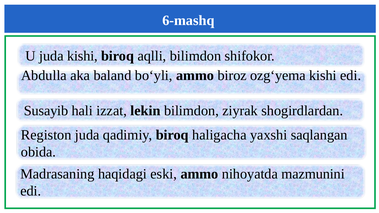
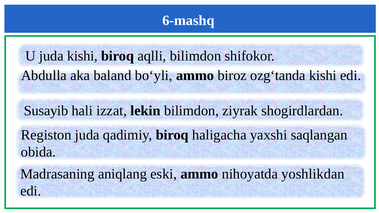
ozg‘yema: ozg‘yema -> ozg‘tanda (278, 75)
haqidagi: haqidagi -> aniqlang (122, 174)
mazmunini: mazmunini -> yoshlikdan (313, 174)
